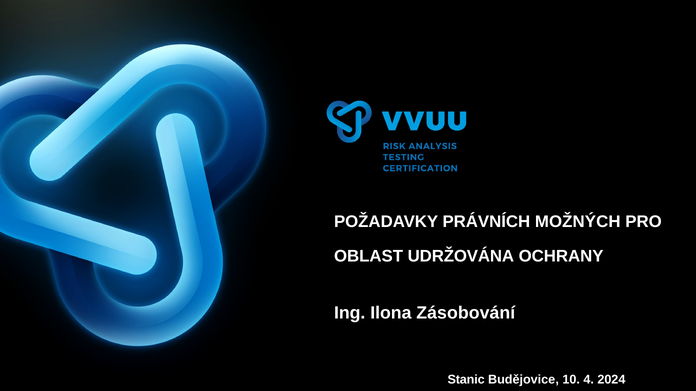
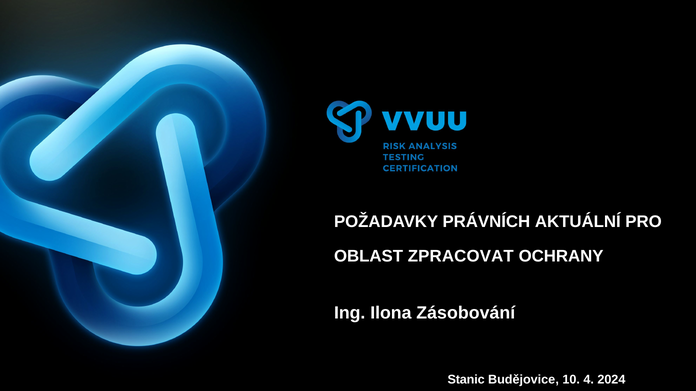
MOŽNÝCH: MOŽNÝCH -> AKTUÁLNÍ (578, 222)
UDRŽOVÁNA: UDRŽOVÁNA -> ZPRACOVAT (461, 257)
